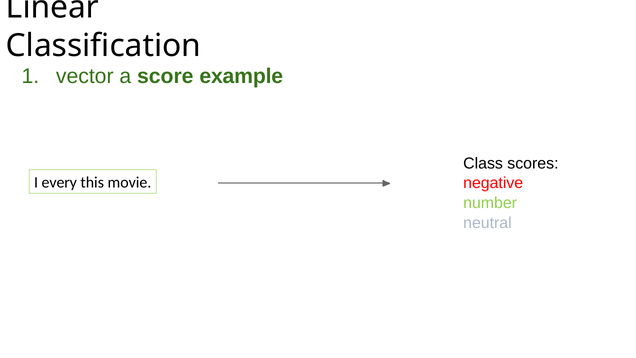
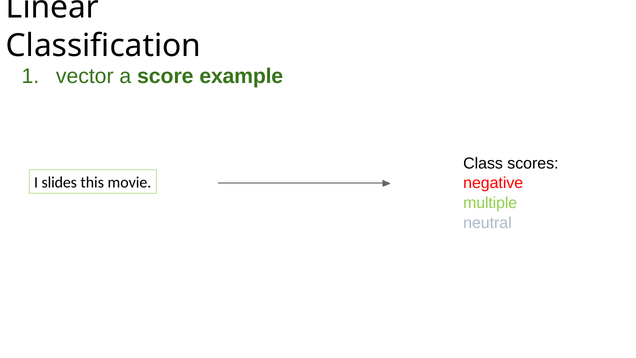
every: every -> slides (59, 183)
number: number -> multiple (490, 203)
